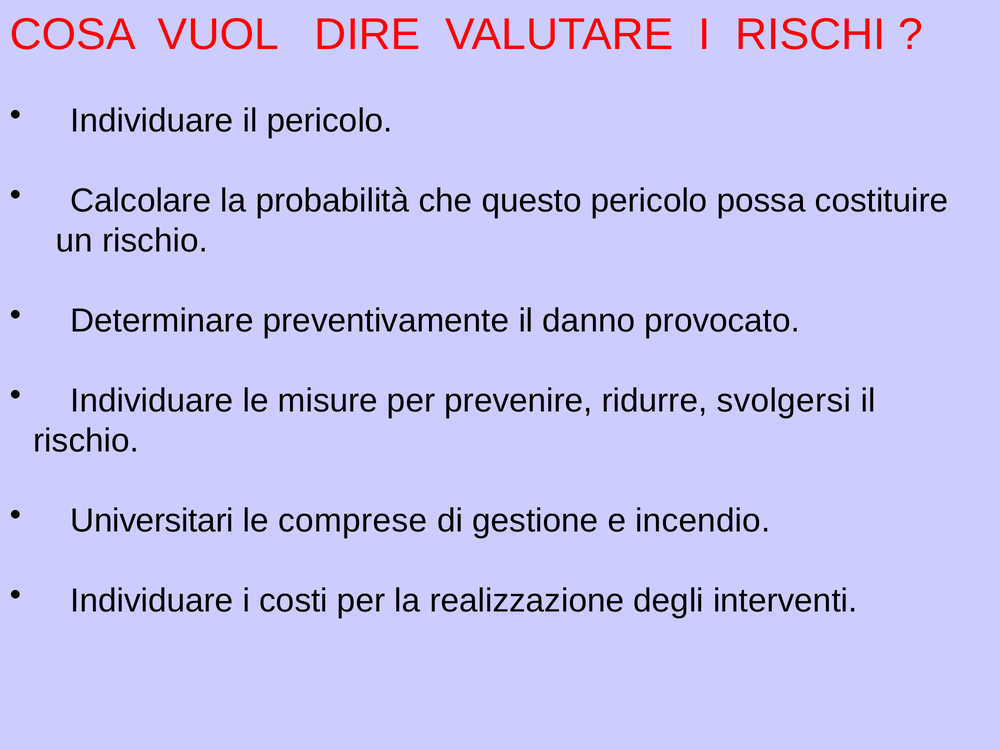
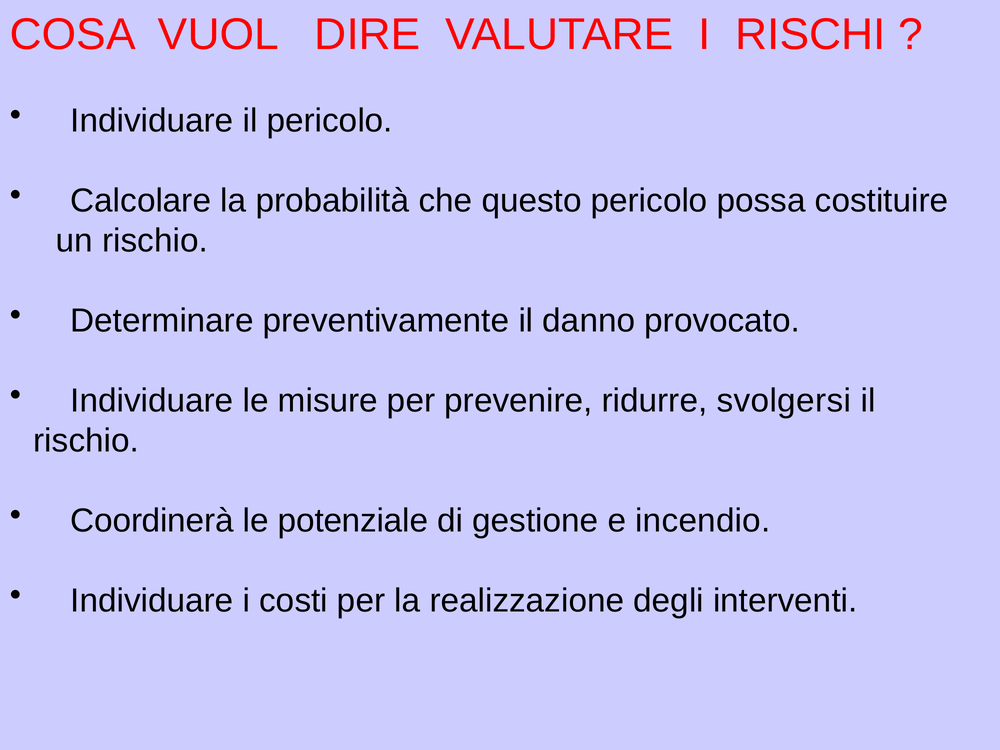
Universitari: Universitari -> Coordinerà (152, 521)
comprese: comprese -> potenziale (353, 521)
